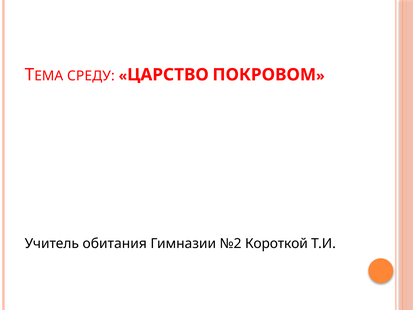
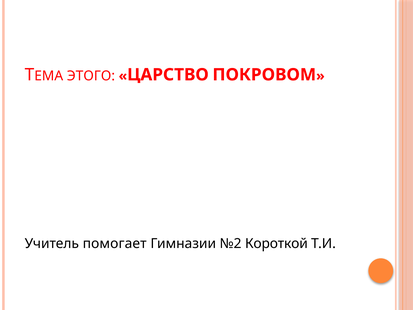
СРЕДУ: СРЕДУ -> ЭТОГО (91, 76)
обитания: обитания -> помогает (115, 243)
